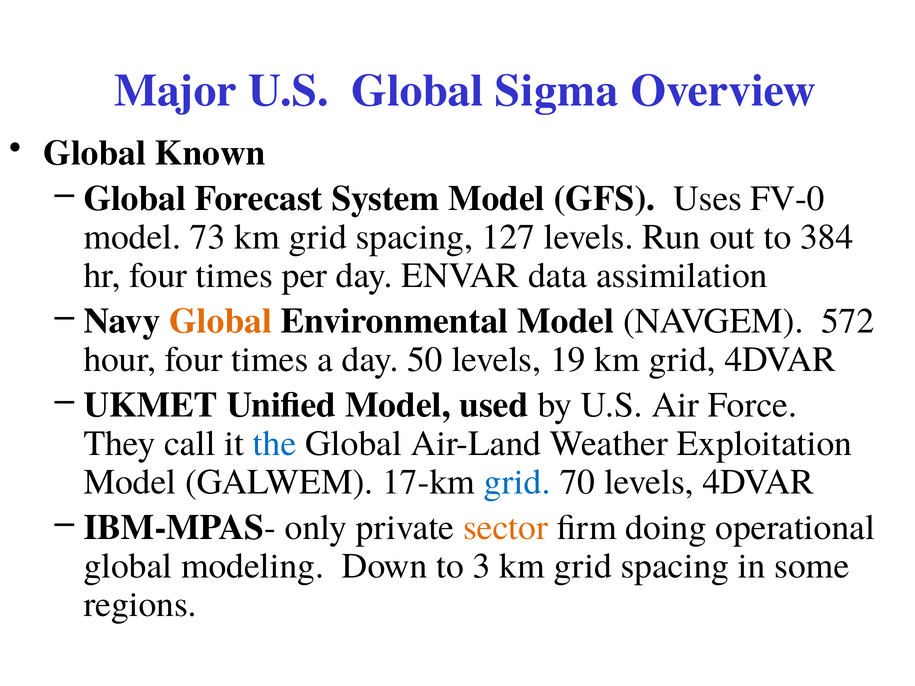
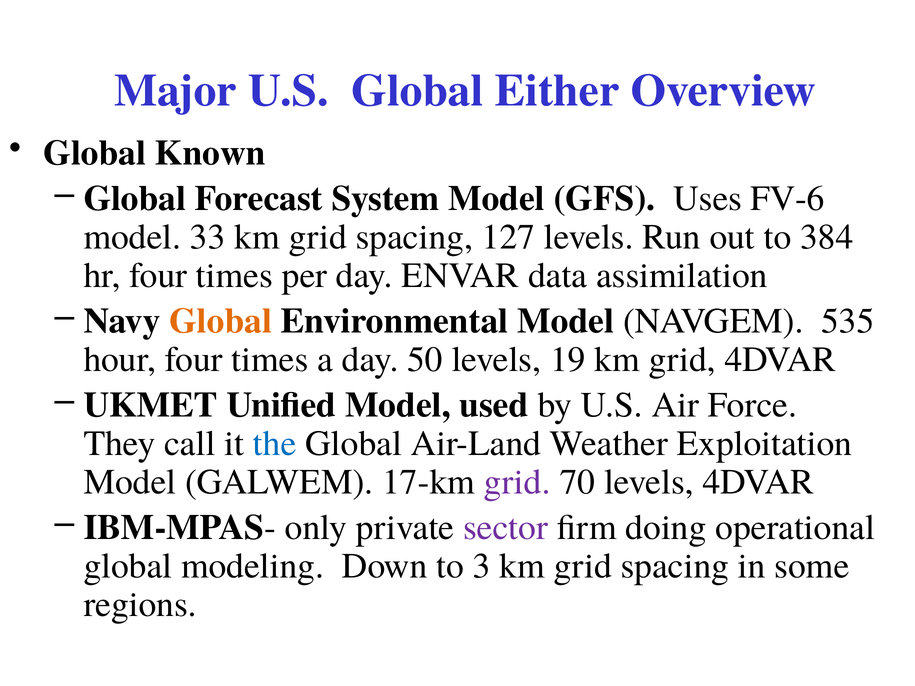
Sigma: Sigma -> Either (557, 91)
FV-0: FV-0 -> FV-6 (788, 199)
73: 73 -> 33 (208, 237)
572: 572 -> 535 (848, 321)
grid colour: blue -> purple (517, 482)
sector colour: orange -> purple (506, 528)
